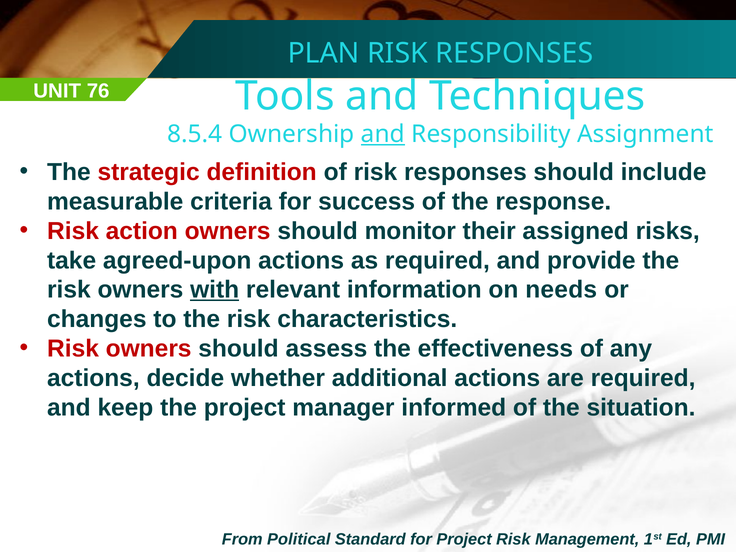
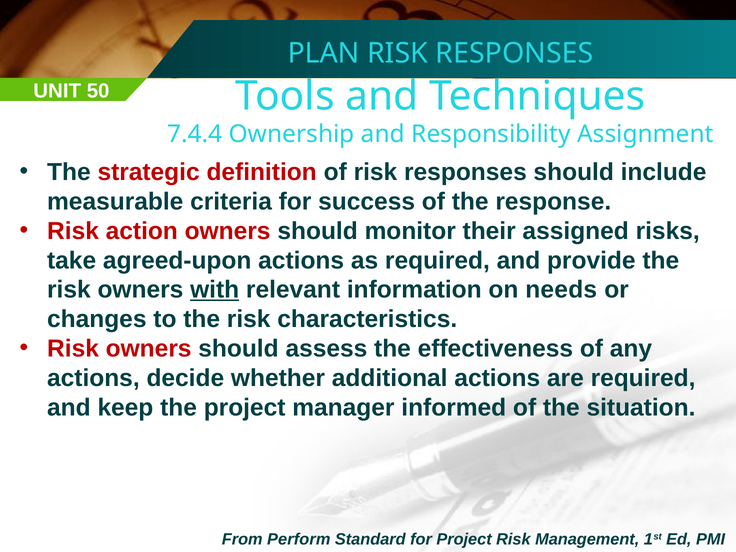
76: 76 -> 50 (98, 91)
8.5.4: 8.5.4 -> 7.4.4 (195, 134)
and underline: present -> none (383, 134)
Political: Political -> Perform (299, 539)
